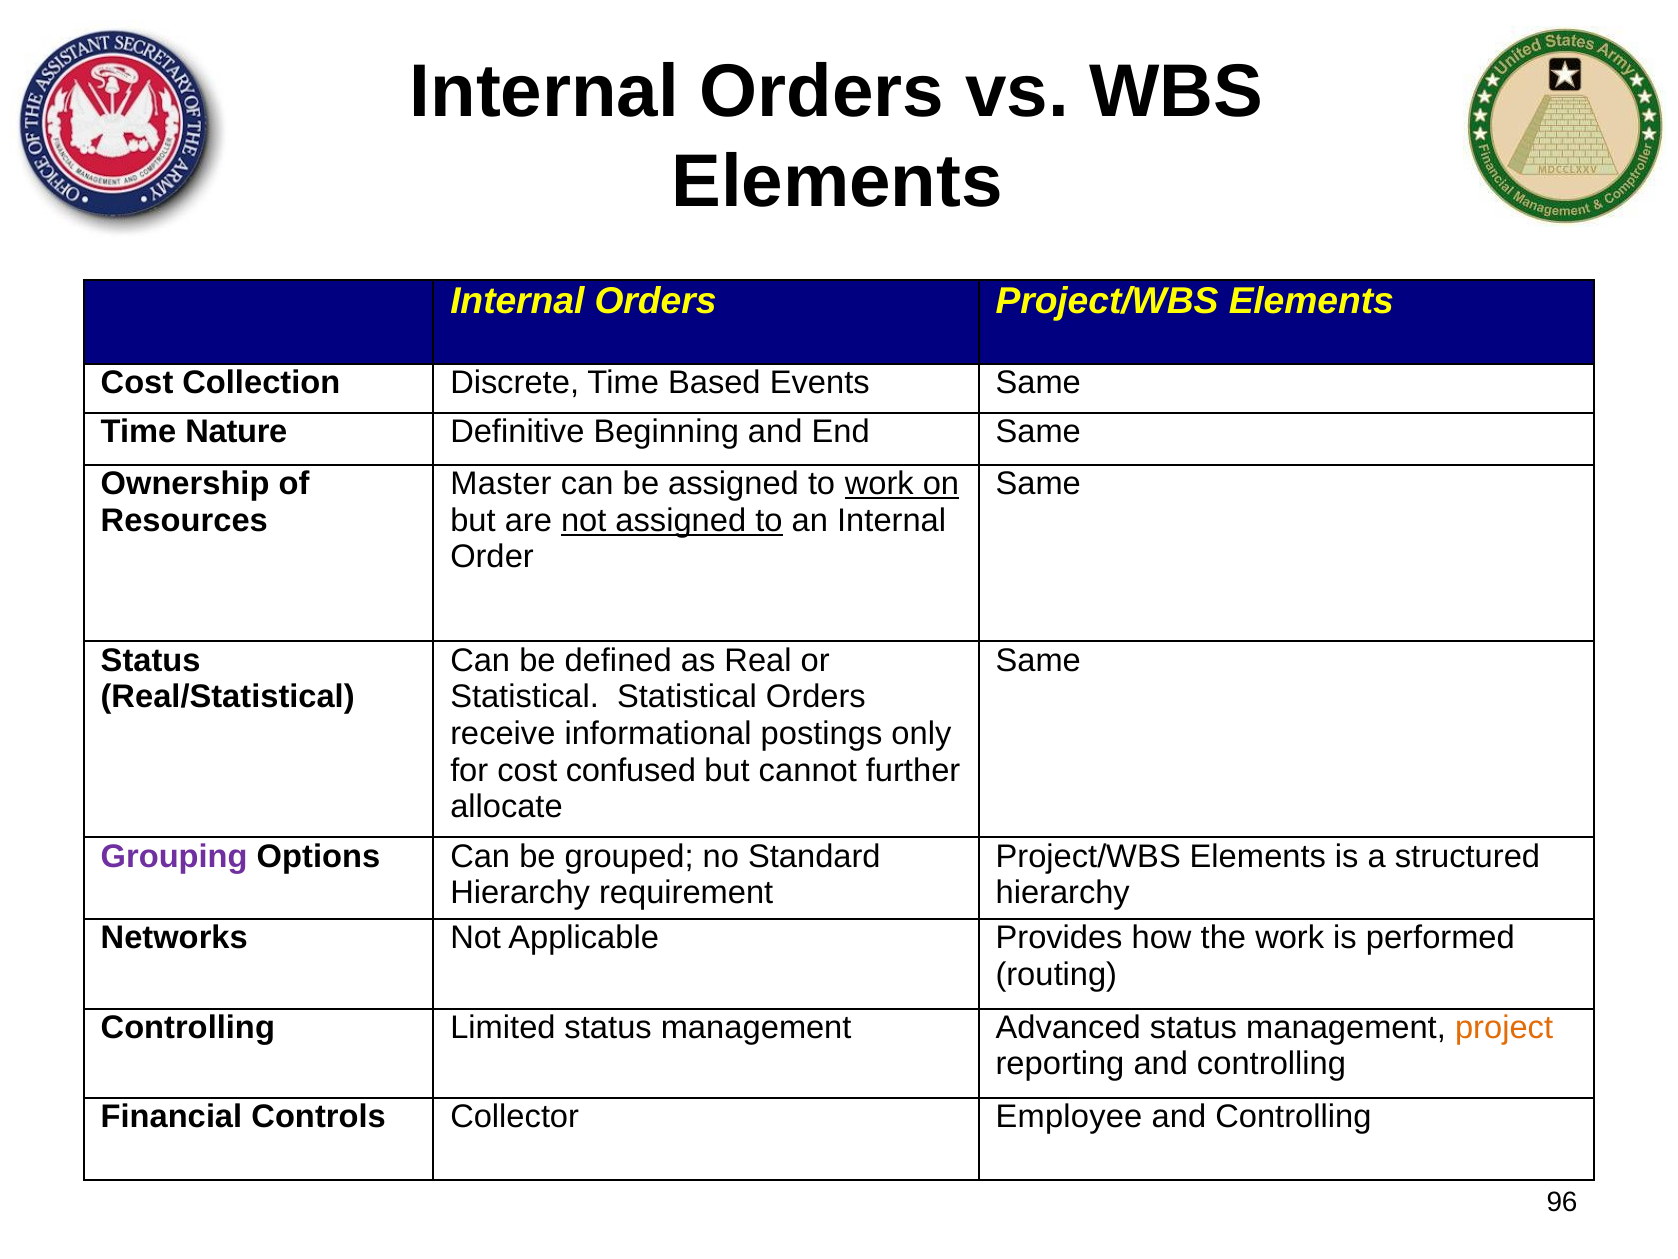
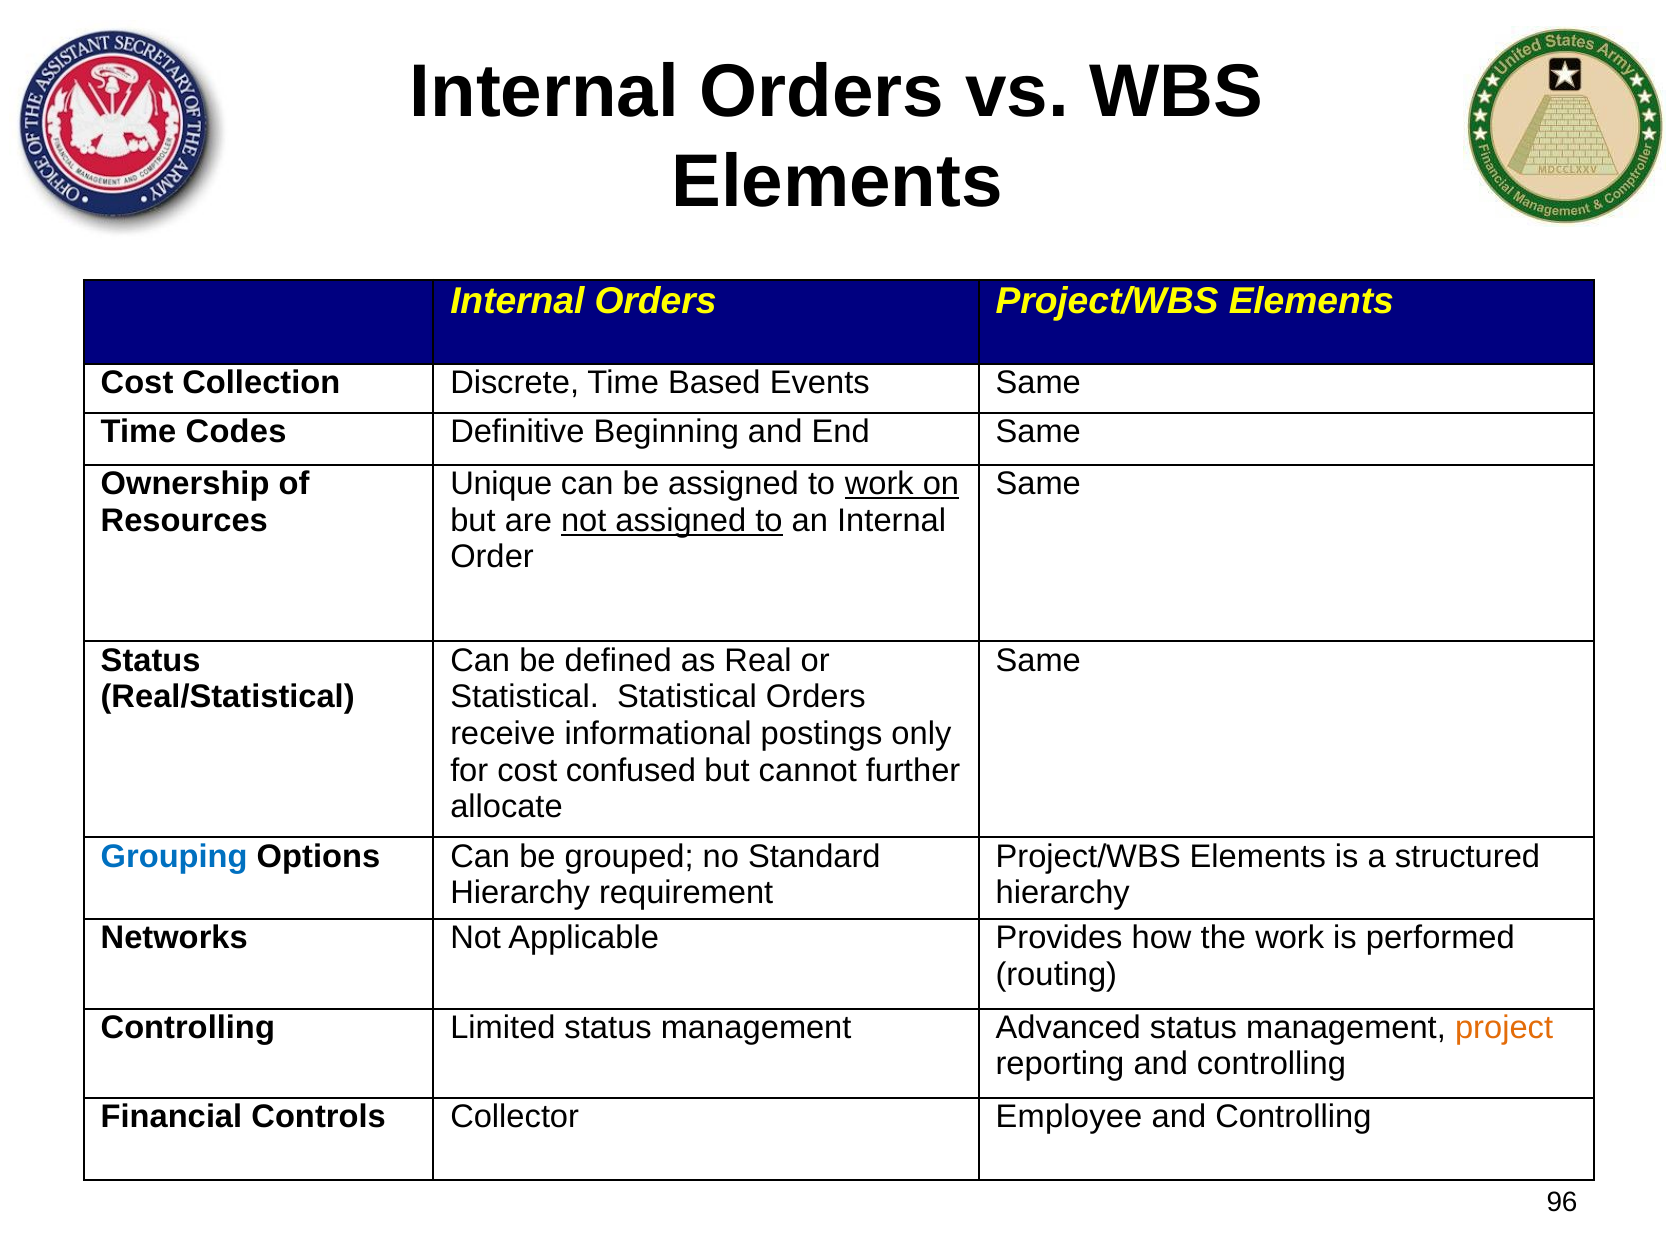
Nature: Nature -> Codes (236, 431)
Master: Master -> Unique (501, 483)
Grouping colour: purple -> blue (174, 856)
